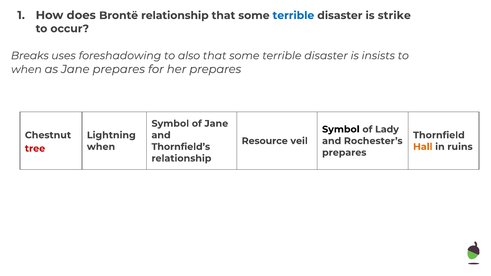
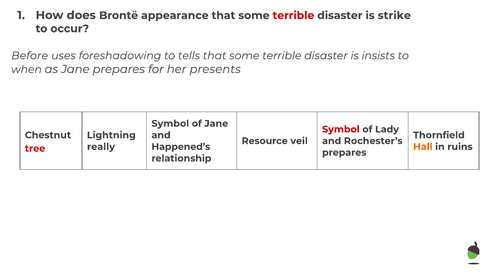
Brontë relationship: relationship -> appearance (175, 15)
terrible colour: blue -> red (293, 15)
Breaks: Breaks -> Before (30, 56)
also: also -> tells (189, 56)
her prepares: prepares -> presents (215, 69)
Symbol colour: black -> red (341, 129)
when: when -> really (101, 147)
Thornfield’s: Thornfield’s -> Happened’s (181, 147)
